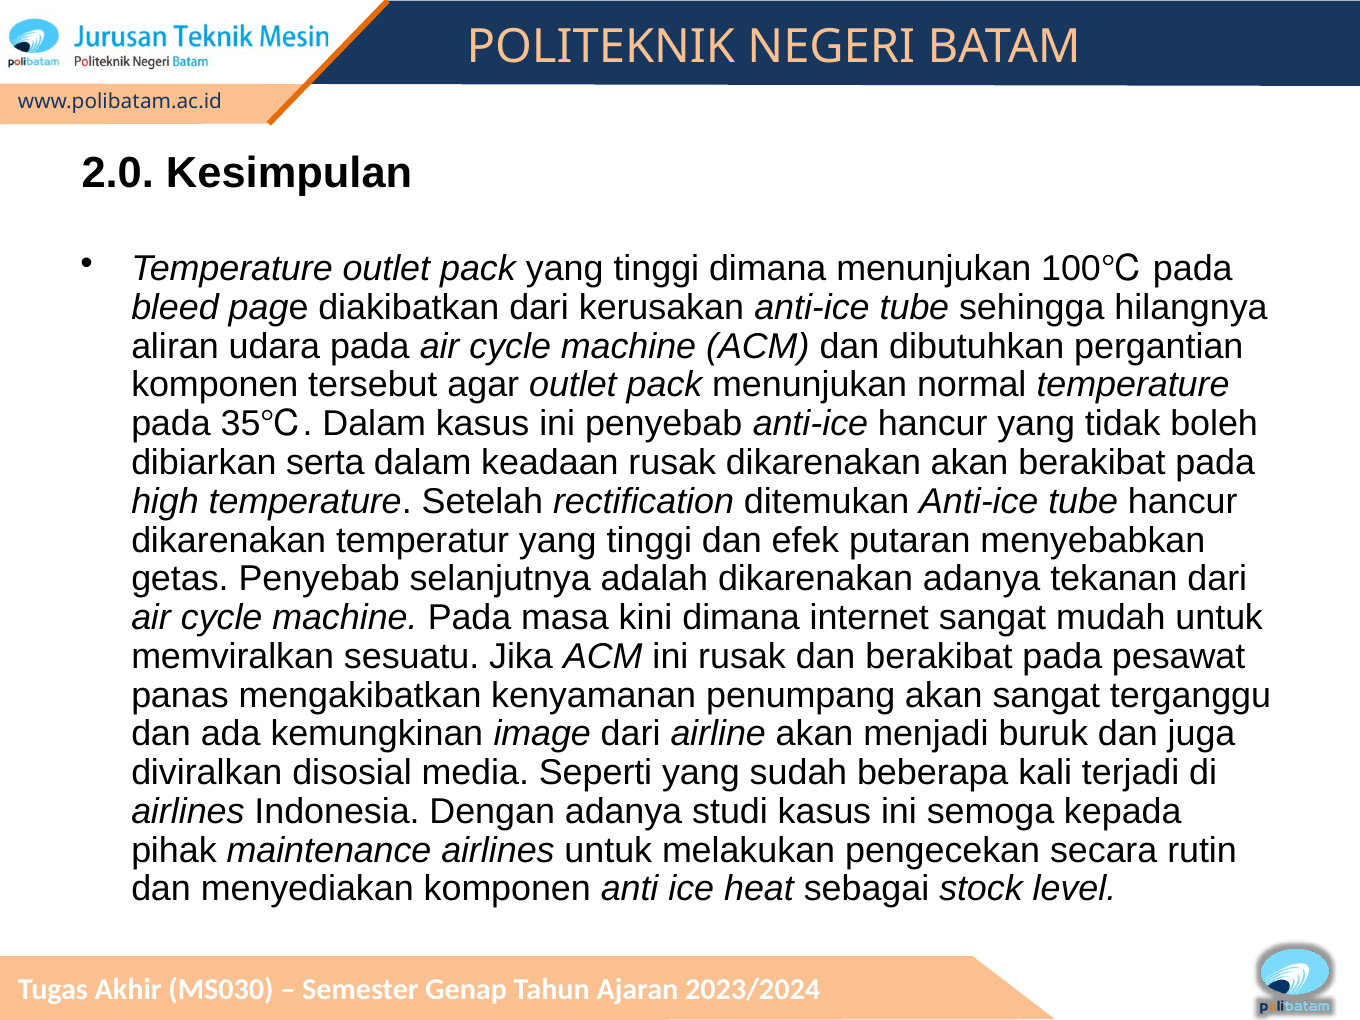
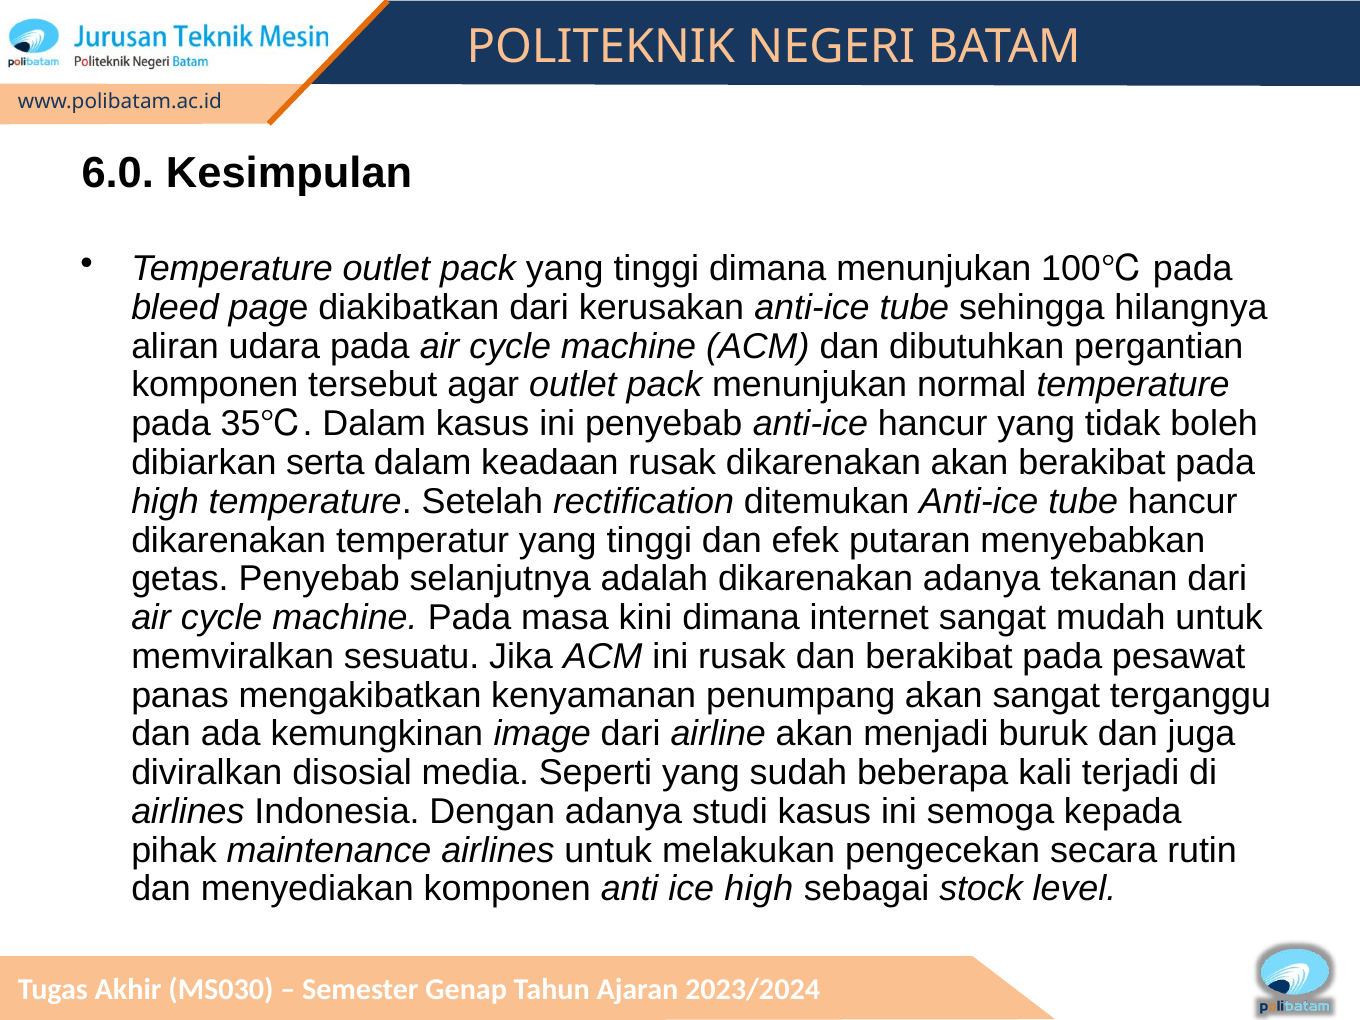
2.0: 2.0 -> 6.0 (118, 173)
ice heat: heat -> high (759, 889)
